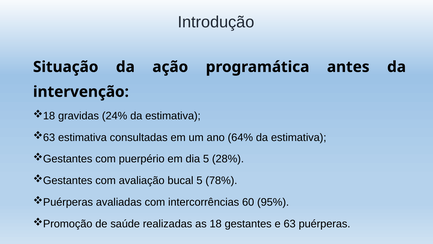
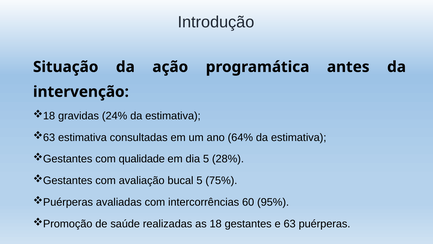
puerpério: puerpério -> qualidade (142, 159)
78%: 78% -> 75% (221, 180)
